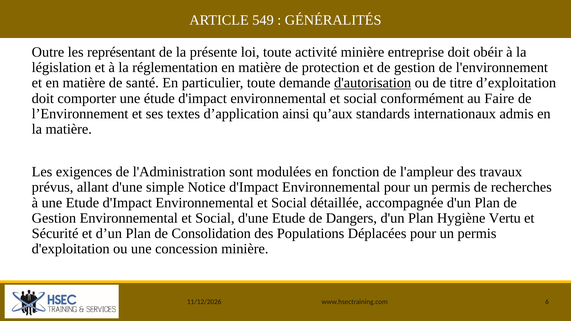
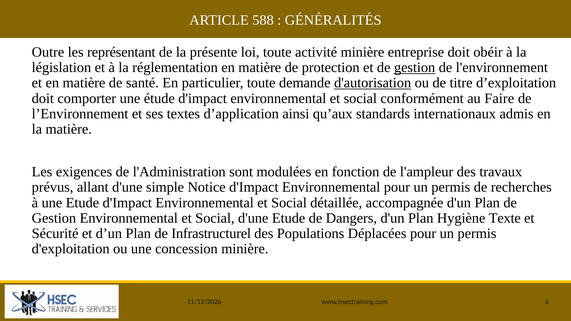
549: 549 -> 588 (263, 20)
gestion underline: none -> present (415, 68)
Vertu: Vertu -> Texte (505, 218)
Consolidation: Consolidation -> Infrastructurel (211, 234)
